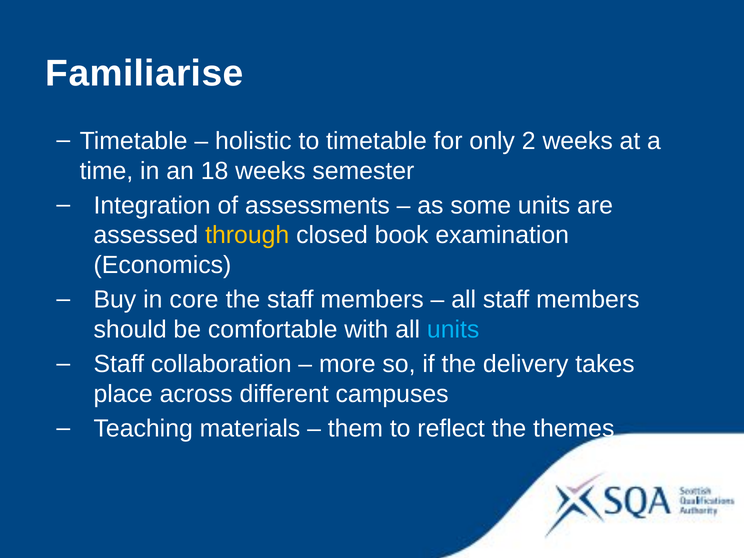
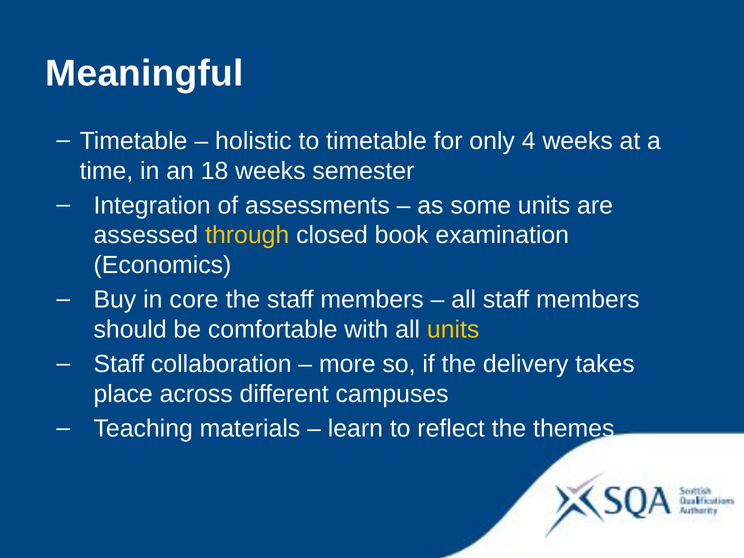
Familiarise: Familiarise -> Meaningful (144, 73)
2: 2 -> 4 (529, 141)
units colour: light blue -> yellow (453, 330)
them: them -> learn (355, 429)
